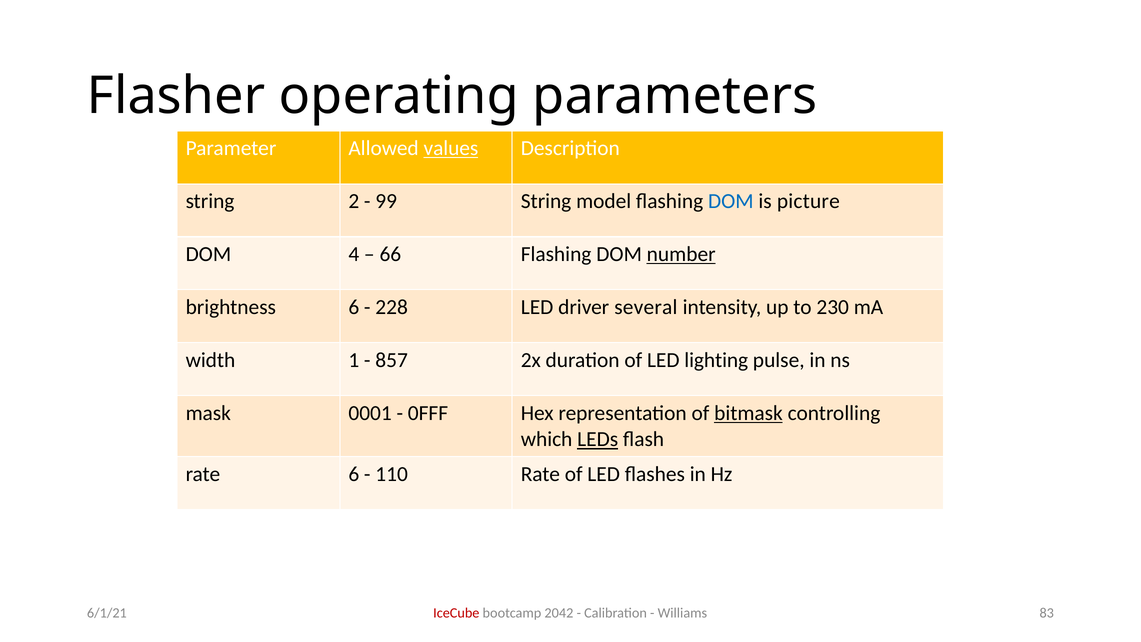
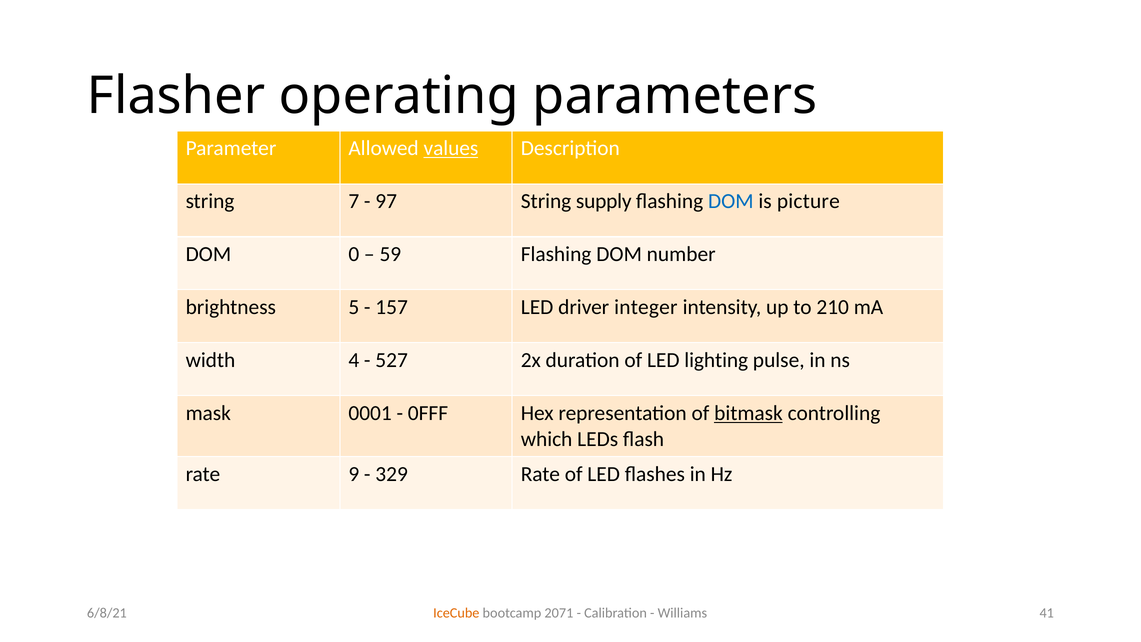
2: 2 -> 7 (354, 201)
99: 99 -> 97 (386, 201)
model: model -> supply (604, 201)
4: 4 -> 0 (354, 254)
66: 66 -> 59 (390, 254)
number underline: present -> none (681, 254)
brightness 6: 6 -> 5 (354, 307)
228: 228 -> 157 (392, 307)
several: several -> integer (646, 307)
230: 230 -> 210 (833, 307)
1: 1 -> 4 (354, 360)
857: 857 -> 527 (392, 360)
LEDs underline: present -> none (598, 439)
rate 6: 6 -> 9 (354, 474)
110: 110 -> 329 (392, 474)
IceCube colour: red -> orange (456, 613)
2042: 2042 -> 2071 (559, 613)
83: 83 -> 41 (1047, 613)
6/1/21: 6/1/21 -> 6/8/21 (107, 613)
